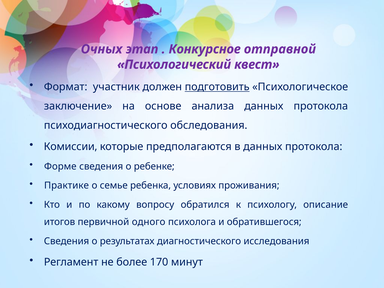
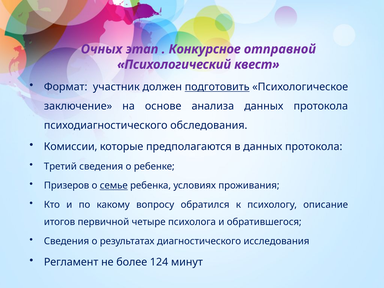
Форме: Форме -> Третий (60, 166)
Практике: Практике -> Призеров (67, 186)
семье underline: none -> present (114, 186)
одного: одного -> четыре (149, 222)
170: 170 -> 124 (159, 262)
